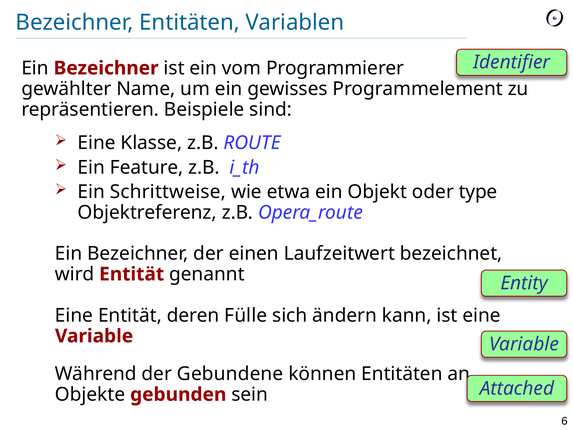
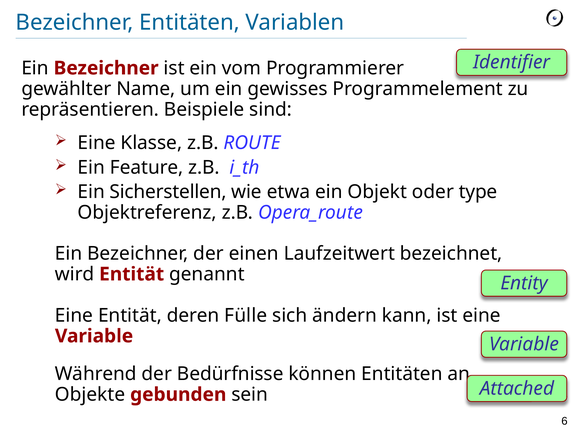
Schrittweise: Schrittweise -> Sicherstellen (168, 192)
Gebundene: Gebundene -> Bedürfnisse (230, 374)
